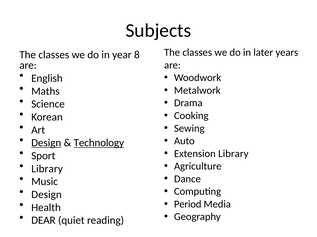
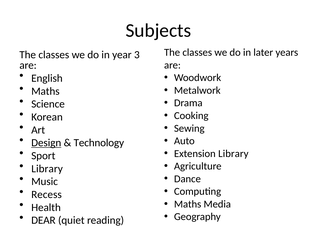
8: 8 -> 3 (137, 55)
Technology underline: present -> none (99, 143)
Design: Design -> Recess (47, 195)
Period: Period -> Maths (188, 205)
